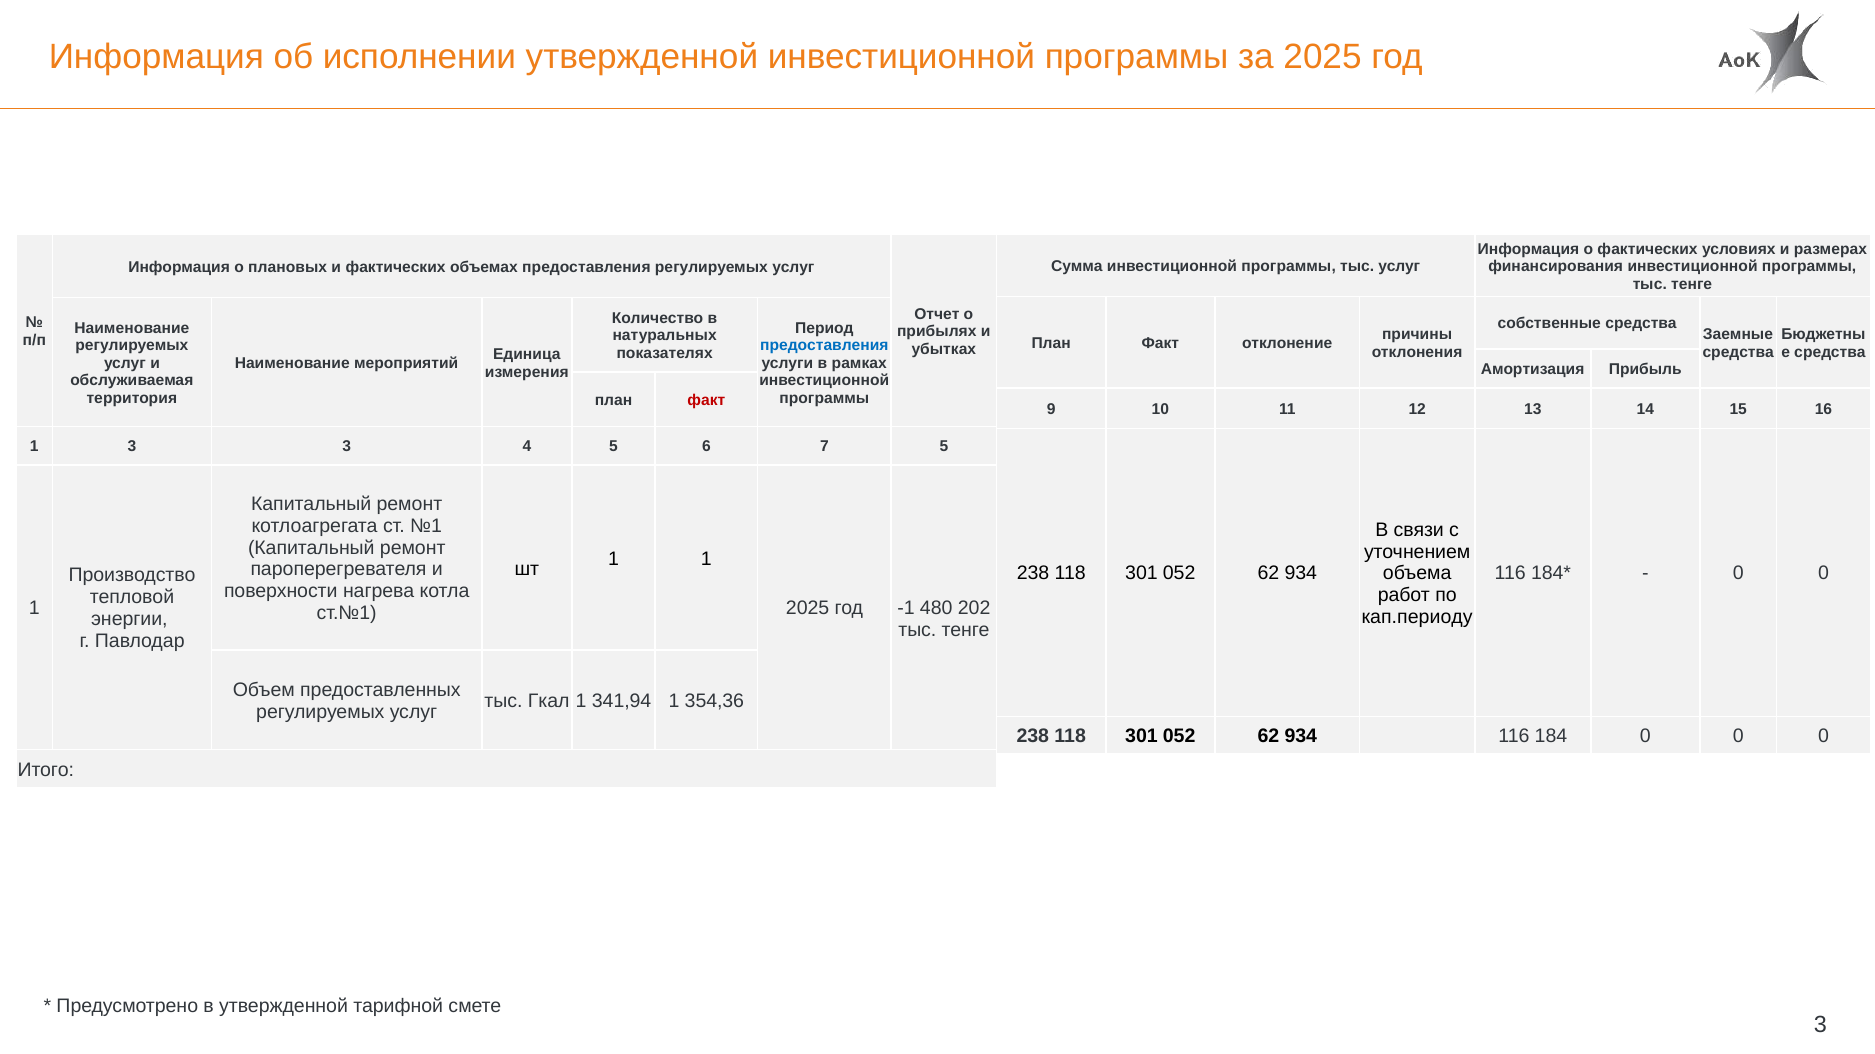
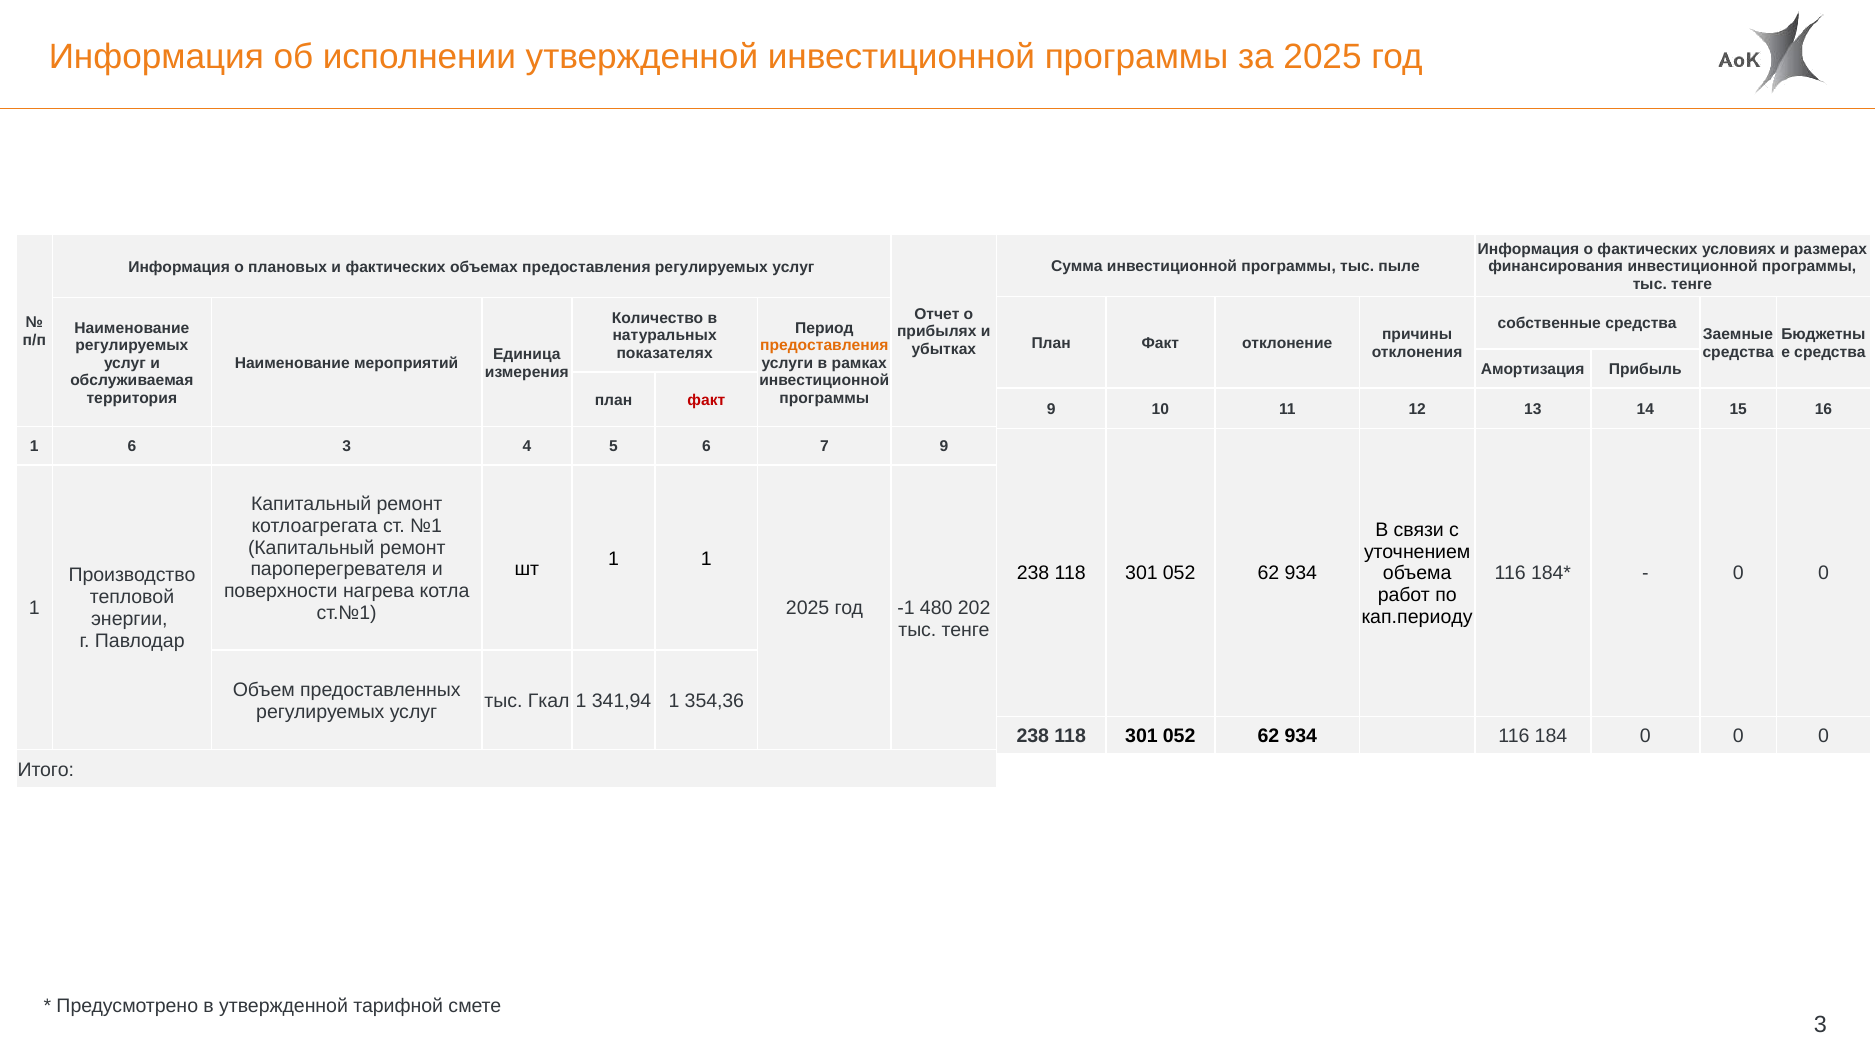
тыс услуг: услуг -> пыле (1399, 267)
предоставления colour: blue -> orange (824, 346)
1 3: 3 -> 6 (132, 447)
7 5: 5 -> 9 (944, 447)
